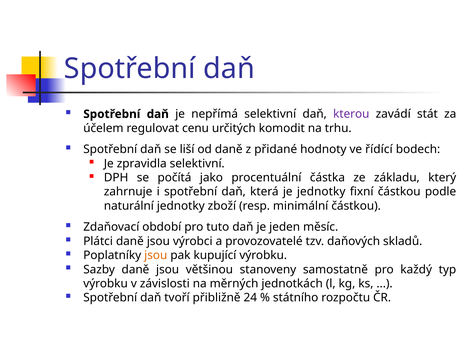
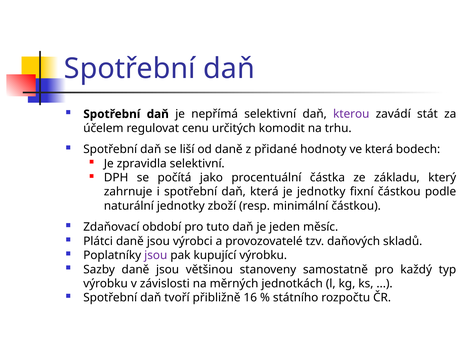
ve řídící: řídící -> která (379, 150)
jsou colour: orange -> purple (156, 256)
24: 24 -> 16 (250, 298)
